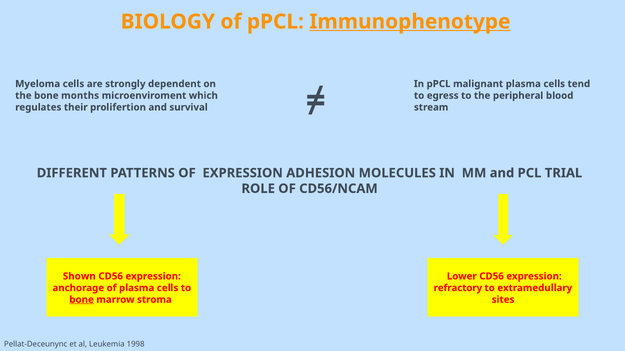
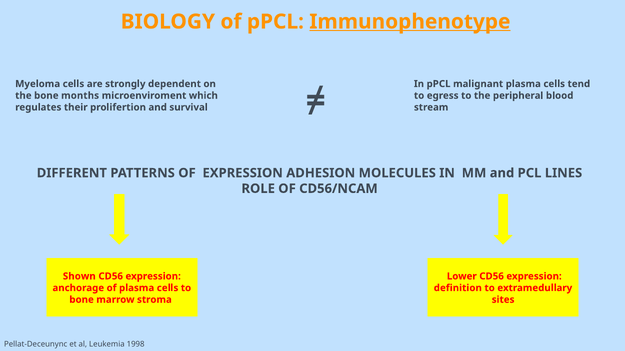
TRIAL: TRIAL -> LINES (564, 173)
refractory: refractory -> definition (458, 288)
bone underline: present -> none (82, 300)
